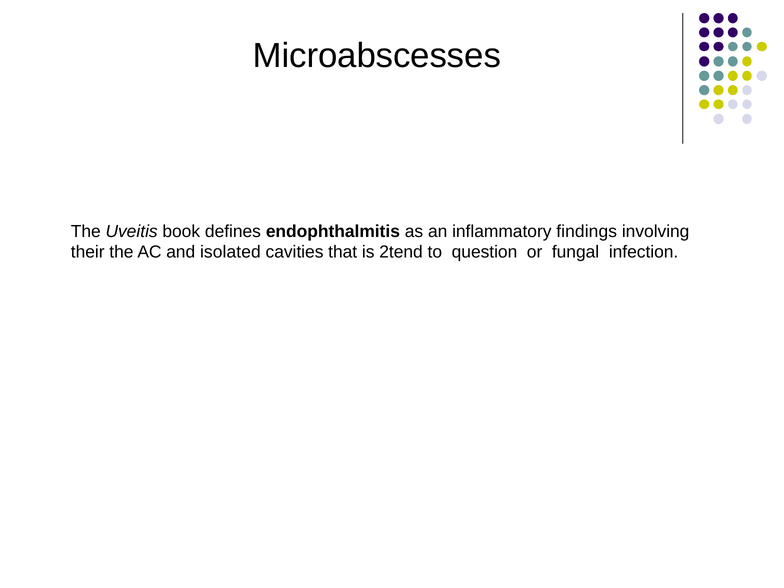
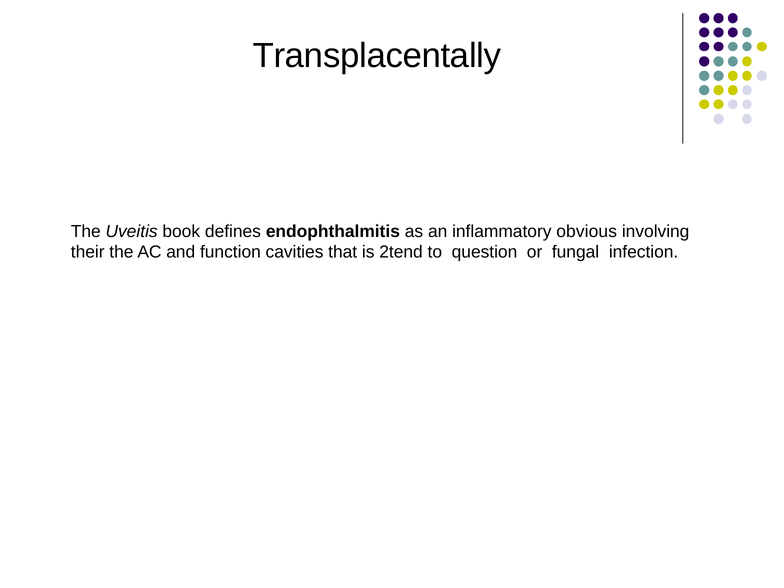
Microabscesses: Microabscesses -> Transplacentally (377, 56)
findings: findings -> obvious (587, 231)
isolated: isolated -> function (230, 252)
